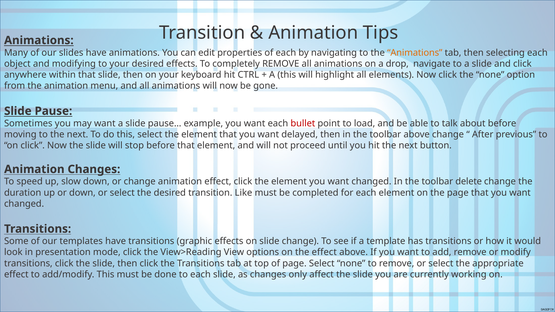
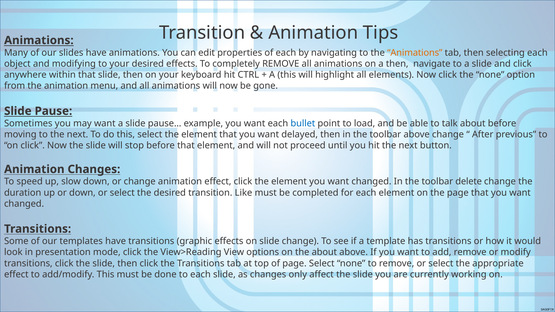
a drop: drop -> then (397, 64)
bullet colour: red -> blue (303, 123)
the effect: effect -> about (324, 252)
